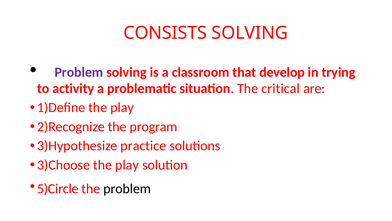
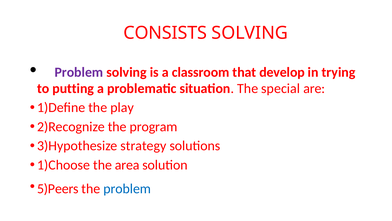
activity: activity -> putting (73, 88)
critical: critical -> special (281, 88)
practice: practice -> strategy (143, 146)
3)Choose: 3)Choose -> 1)Choose (64, 165)
play: play -> area (127, 165)
5)Circle: 5)Circle -> 5)Peers (58, 188)
problem colour: black -> blue (127, 188)
